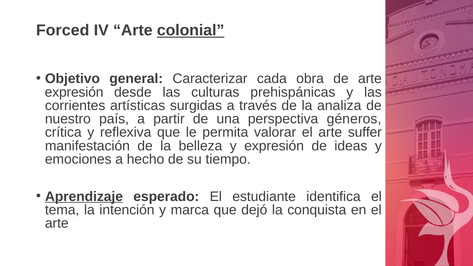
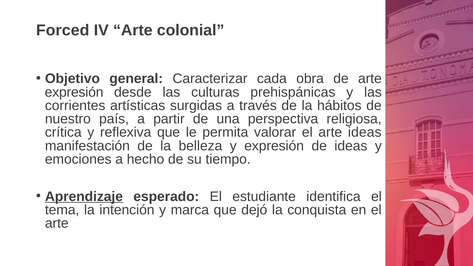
colonial underline: present -> none (191, 30)
analiza: analiza -> hábitos (339, 106)
géneros: géneros -> religiosa (354, 119)
arte suffer: suffer -> ideas (365, 132)
